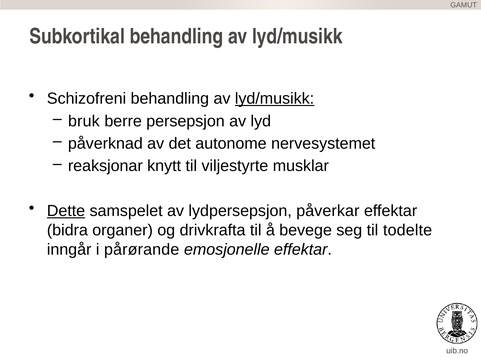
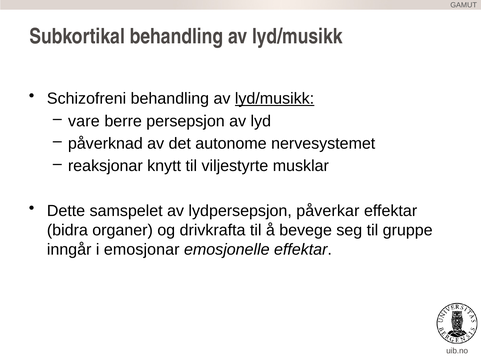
bruk: bruk -> vare (84, 121)
Dette underline: present -> none (66, 211)
todelte: todelte -> gruppe (408, 230)
pårørande: pårørande -> emosjonar (142, 249)
